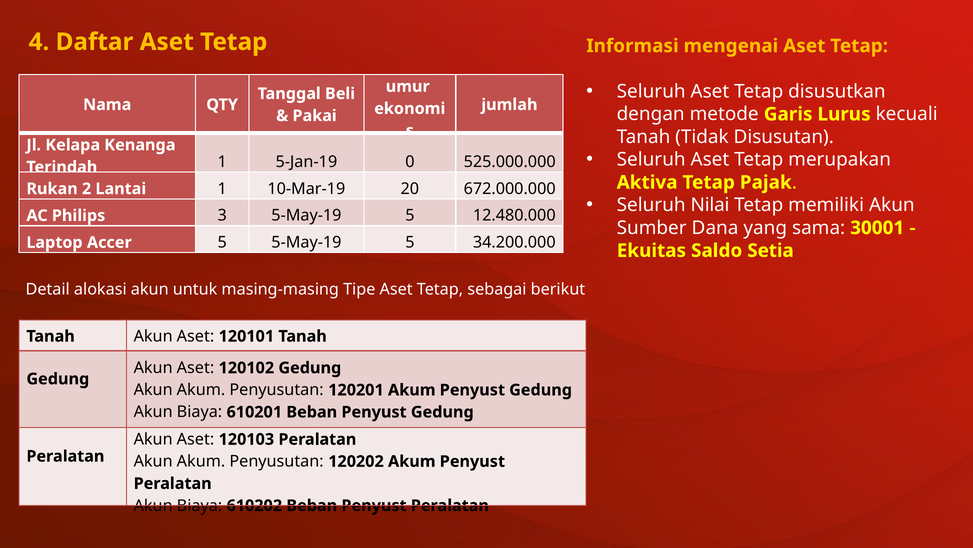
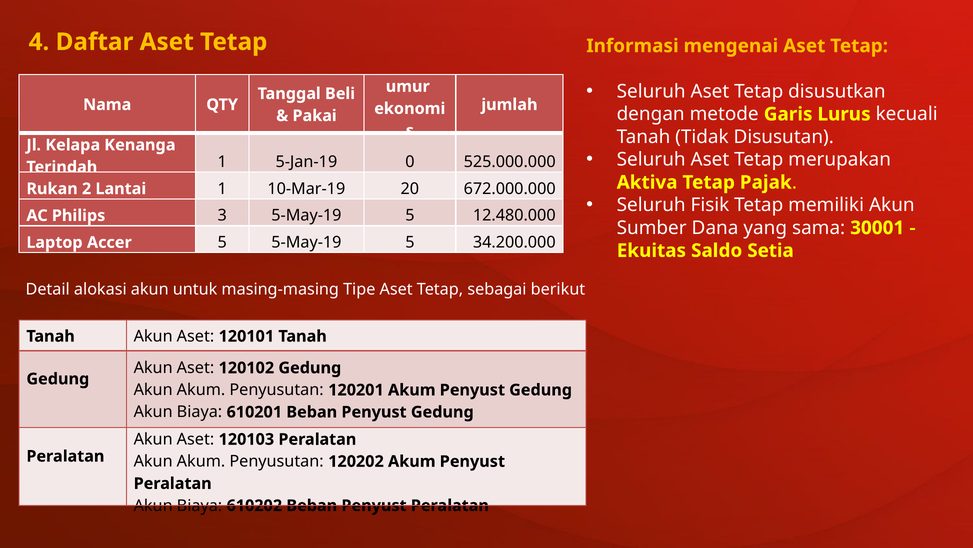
Nilai: Nilai -> Fisik (710, 205)
